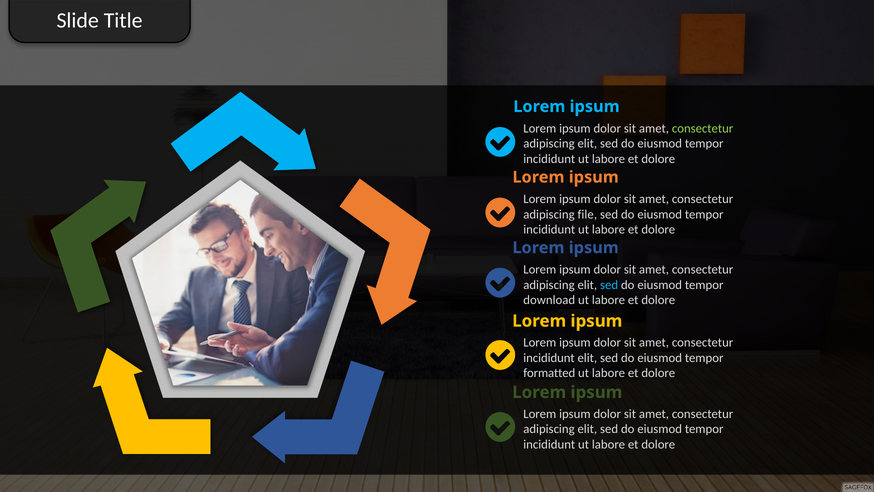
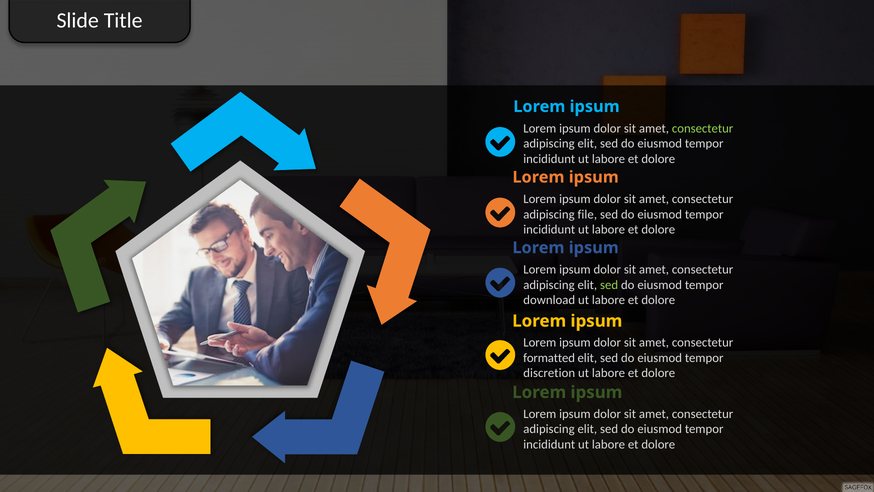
sed colour: light blue -> light green (609, 285)
incididunt: incididunt -> formatted (549, 358)
formatted: formatted -> discretion (549, 373)
